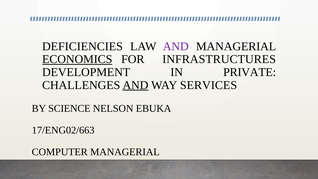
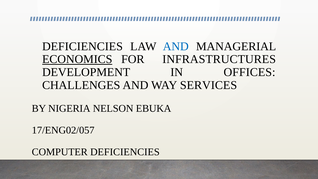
AND colour: purple -> blue (176, 46)
PRIVATE: PRIVATE -> OFFICES (249, 72)
AND underline: present -> none (135, 85)
SCIENCE: SCIENCE -> NIGERIA (69, 108)
17/ENG02/663: 17/ENG02/663 -> 17/ENG02/057 (63, 130)
COMPUTER MANAGERIAL: MANAGERIAL -> DEFICIENCIES (125, 152)
